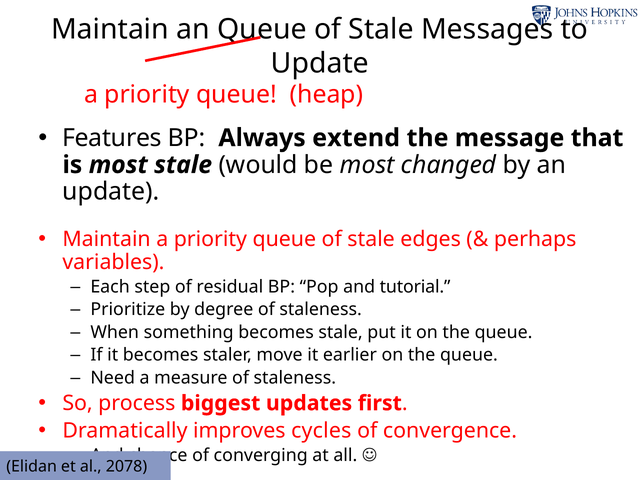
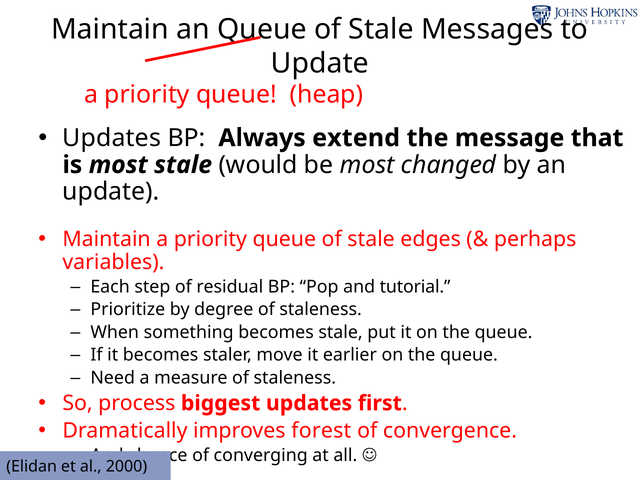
Features: Features -> Updates (112, 138)
cycles: cycles -> forest (321, 431)
2078: 2078 -> 2000 (126, 467)
